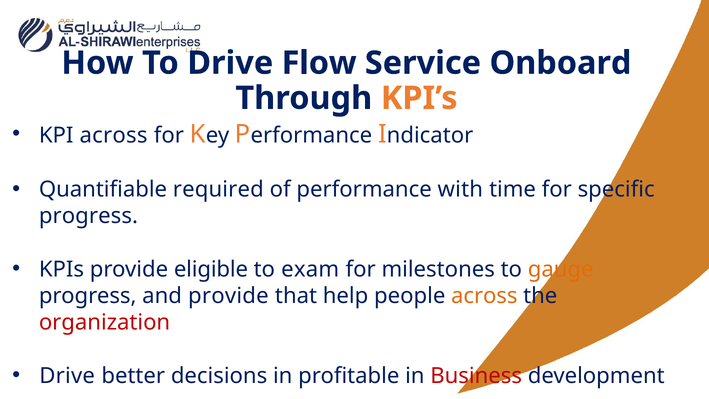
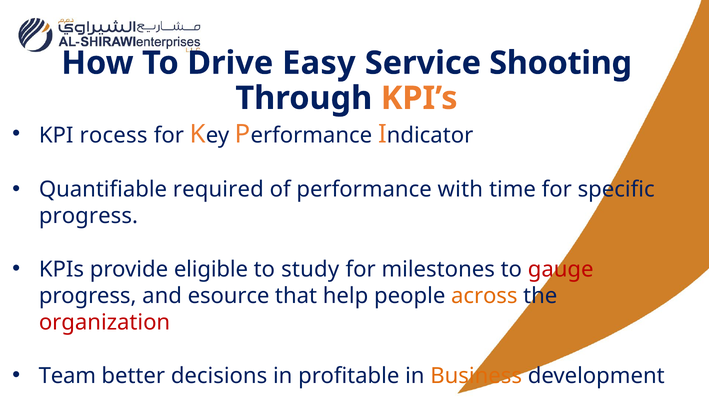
Flow: Flow -> Easy (319, 63)
Onboard: Onboard -> Shooting (561, 63)
KPI across: across -> rocess (114, 136)
exam: exam -> study (310, 269)
gauge colour: orange -> red (561, 269)
and provide: provide -> esource (229, 296)
Drive: Drive -> Team (67, 376)
Business colour: red -> orange (476, 376)
